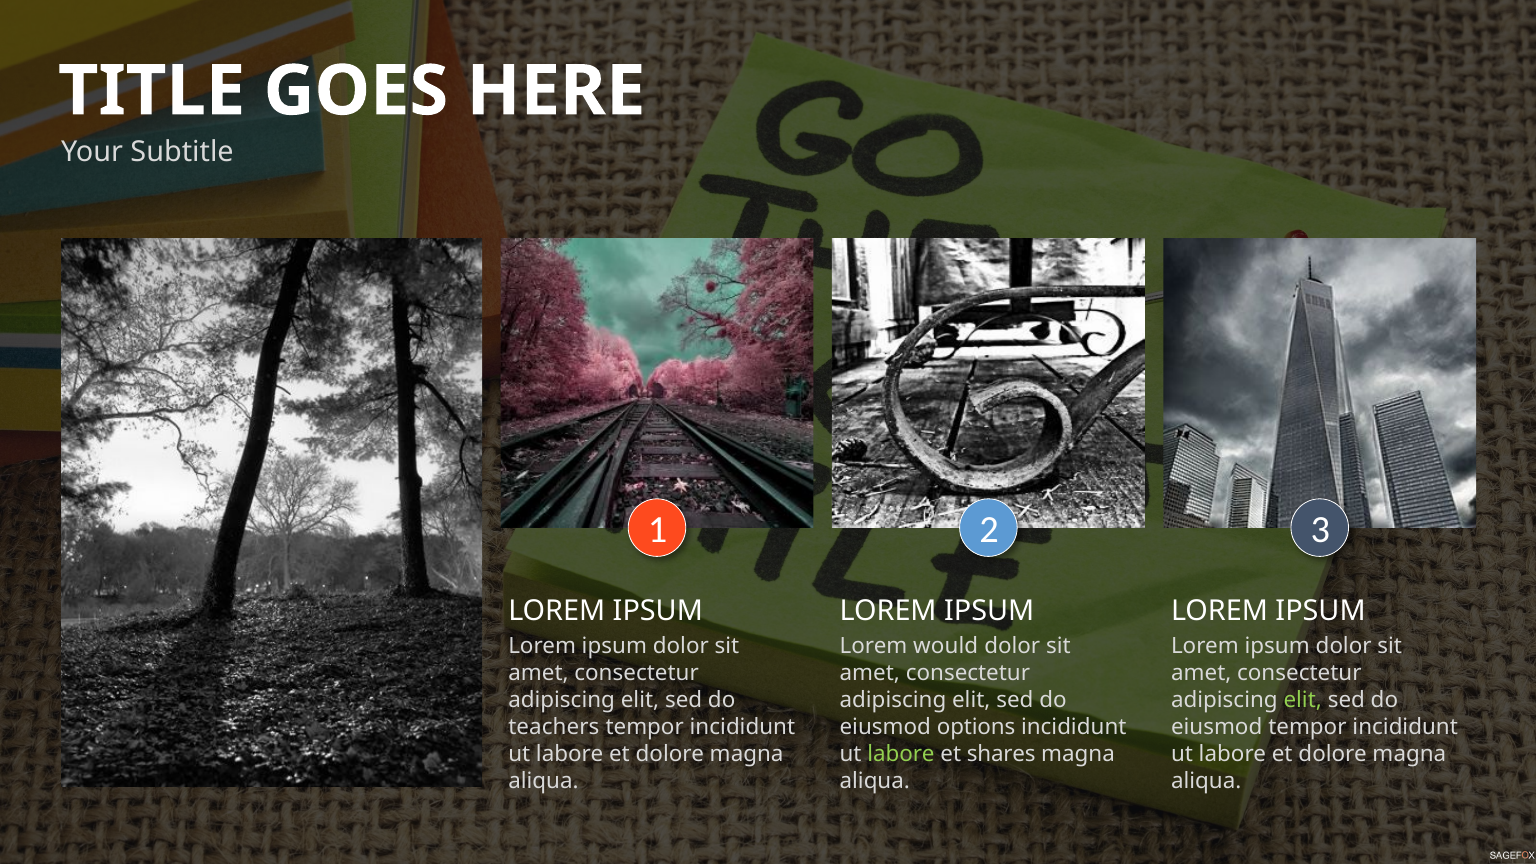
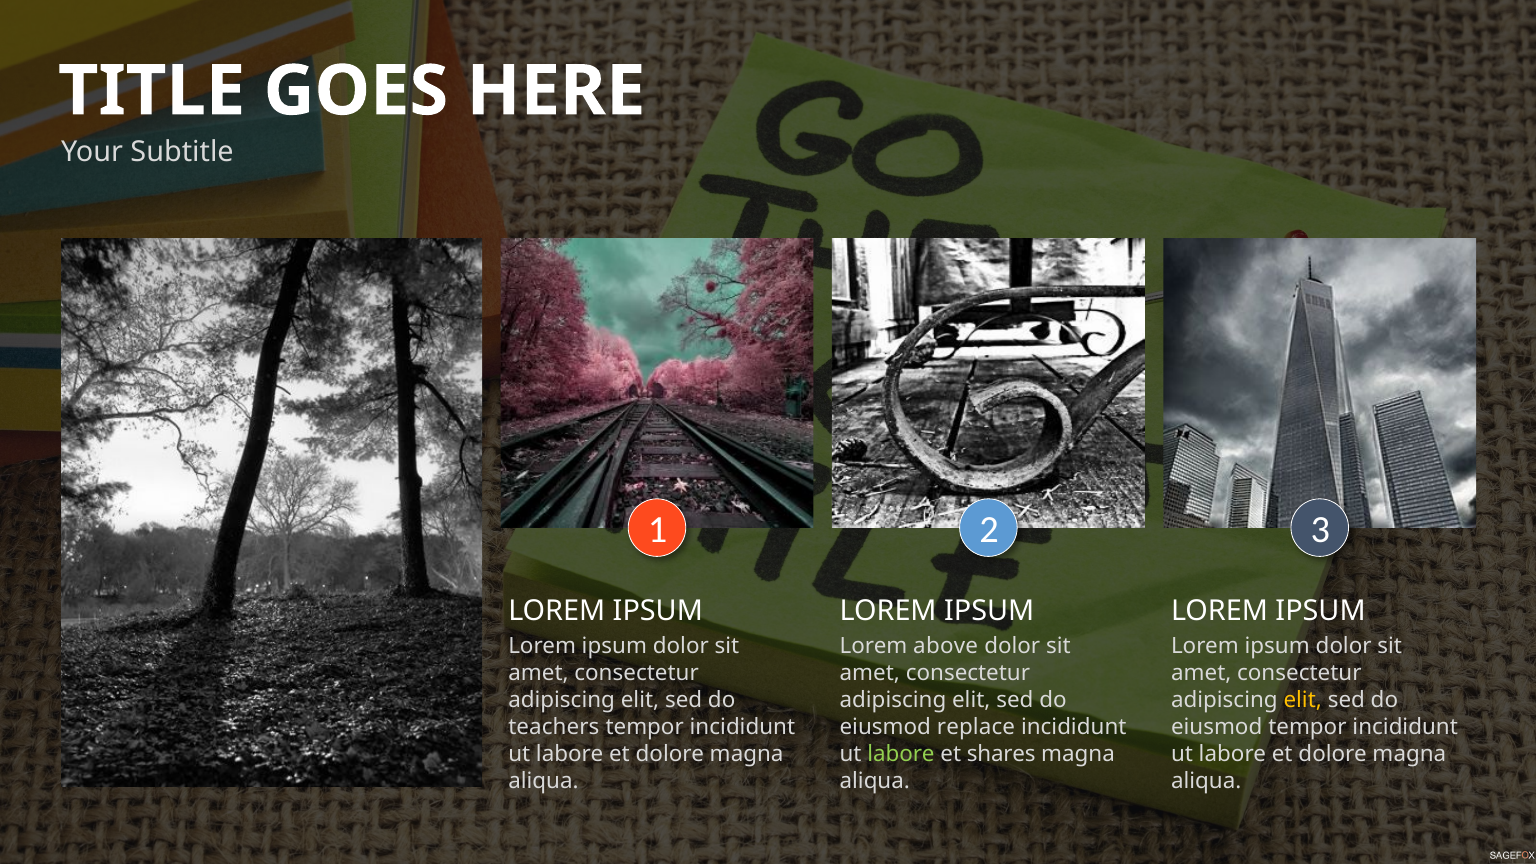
would: would -> above (946, 646)
elit colour: light green -> yellow (1303, 700)
options: options -> replace (976, 727)
